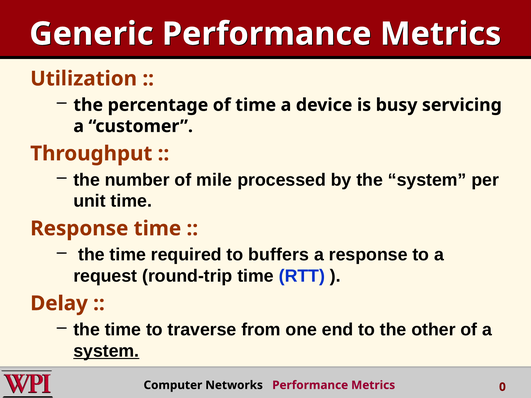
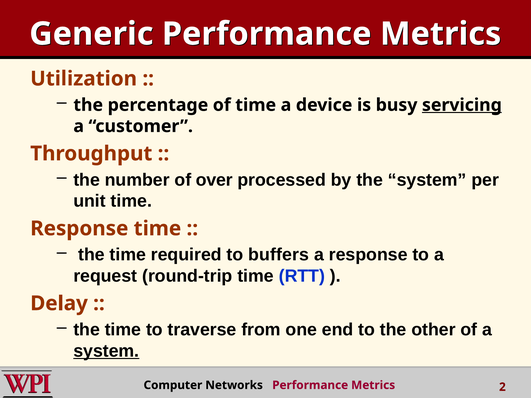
servicing underline: none -> present (462, 105)
mile: mile -> over (214, 180)
0: 0 -> 2 (502, 387)
